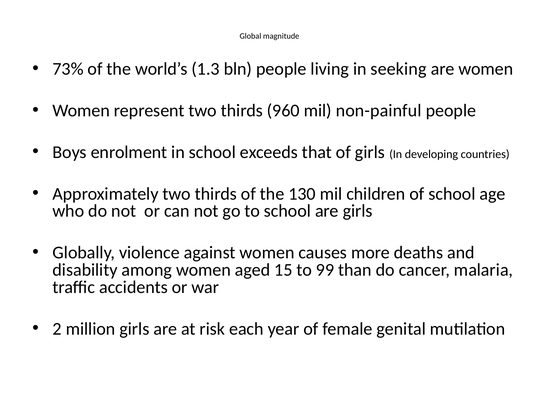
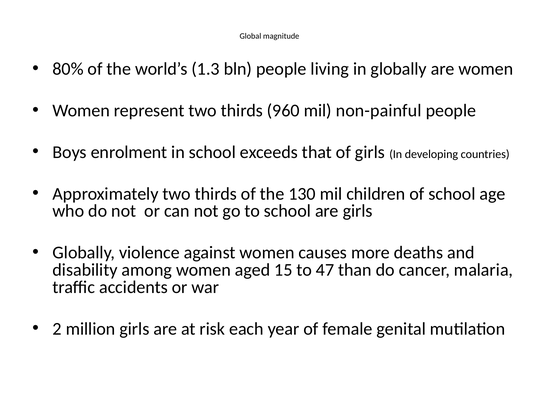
73%: 73% -> 80% (68, 69)
in seeking: seeking -> globally (399, 69)
99: 99 -> 47 (325, 270)
